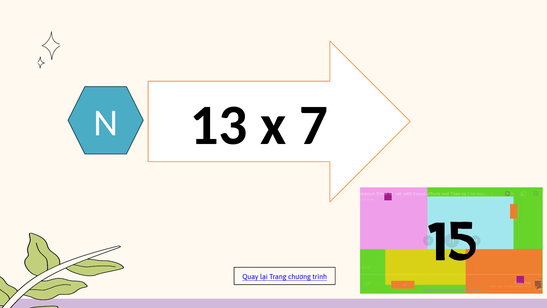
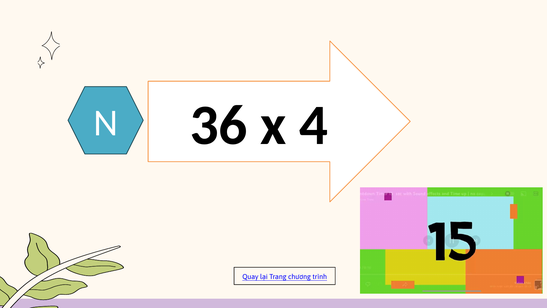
13: 13 -> 36 (219, 125)
7: 7 -> 4 (314, 125)
